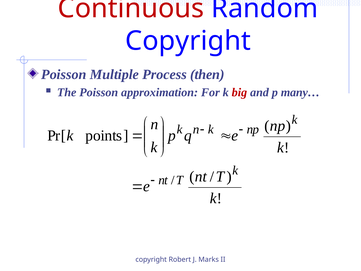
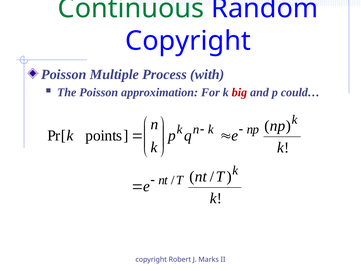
Continuous colour: red -> green (131, 9)
then: then -> with (207, 74)
many…: many… -> could… (300, 92)
